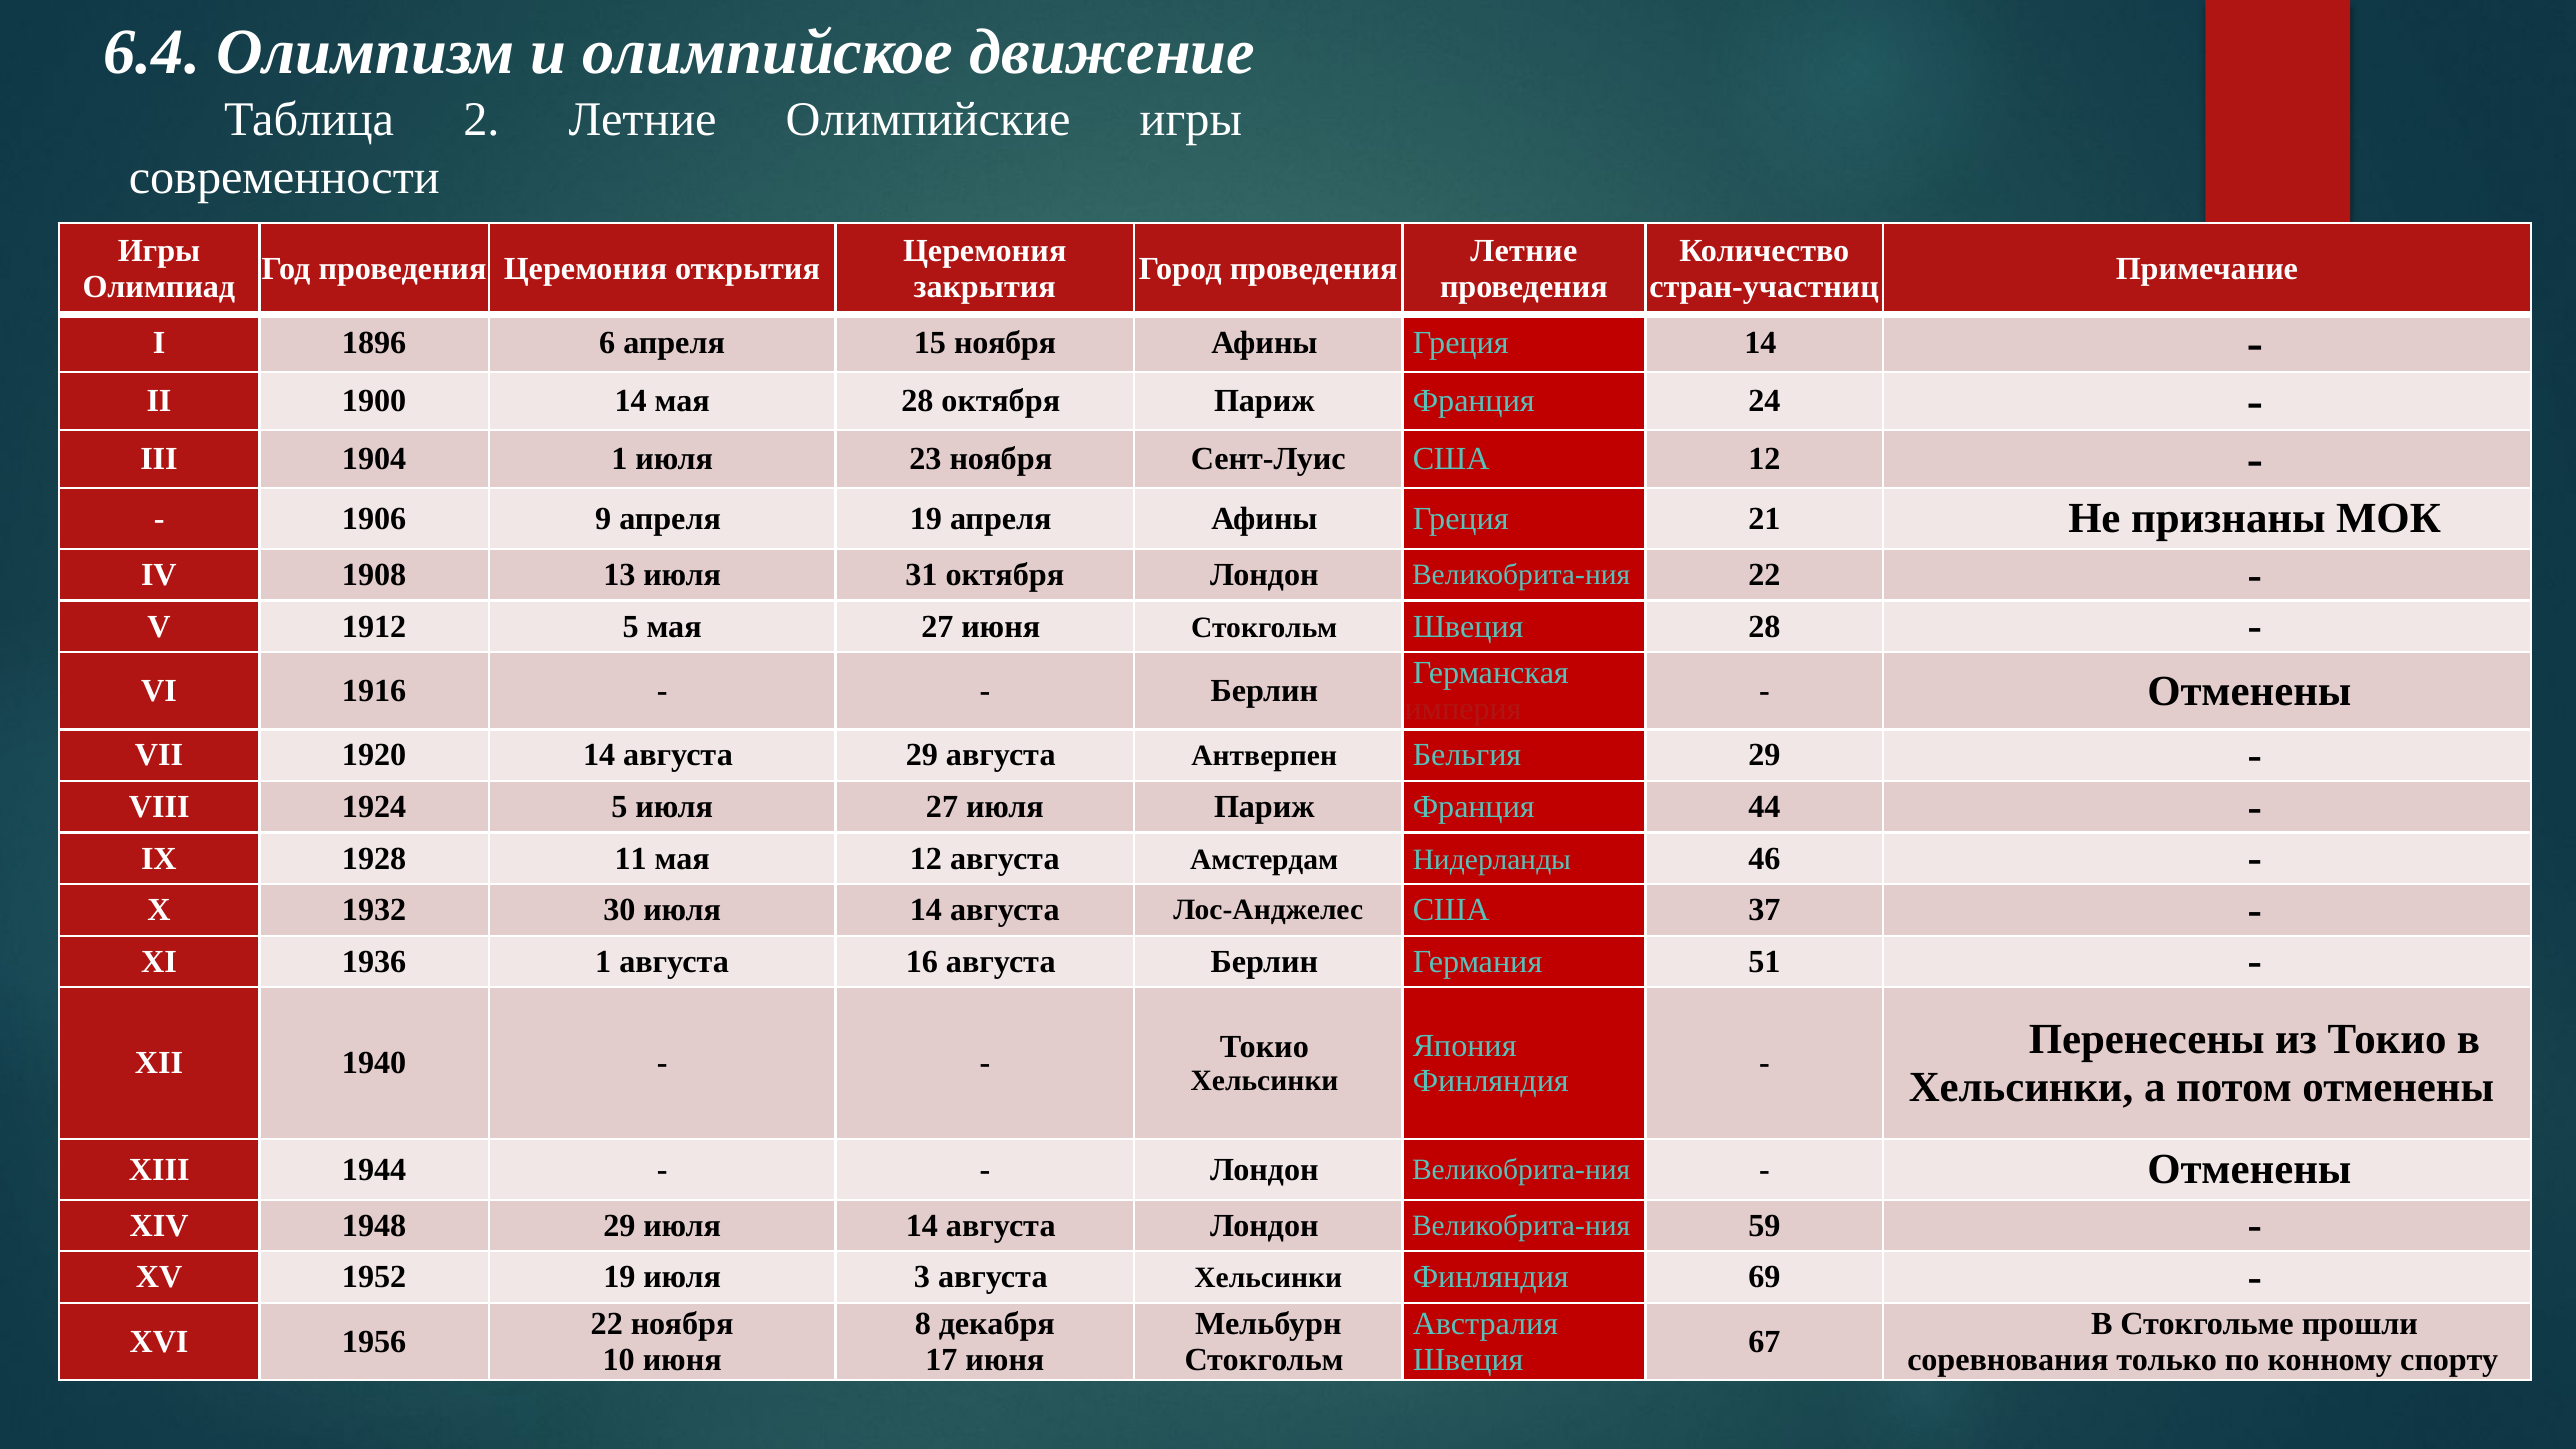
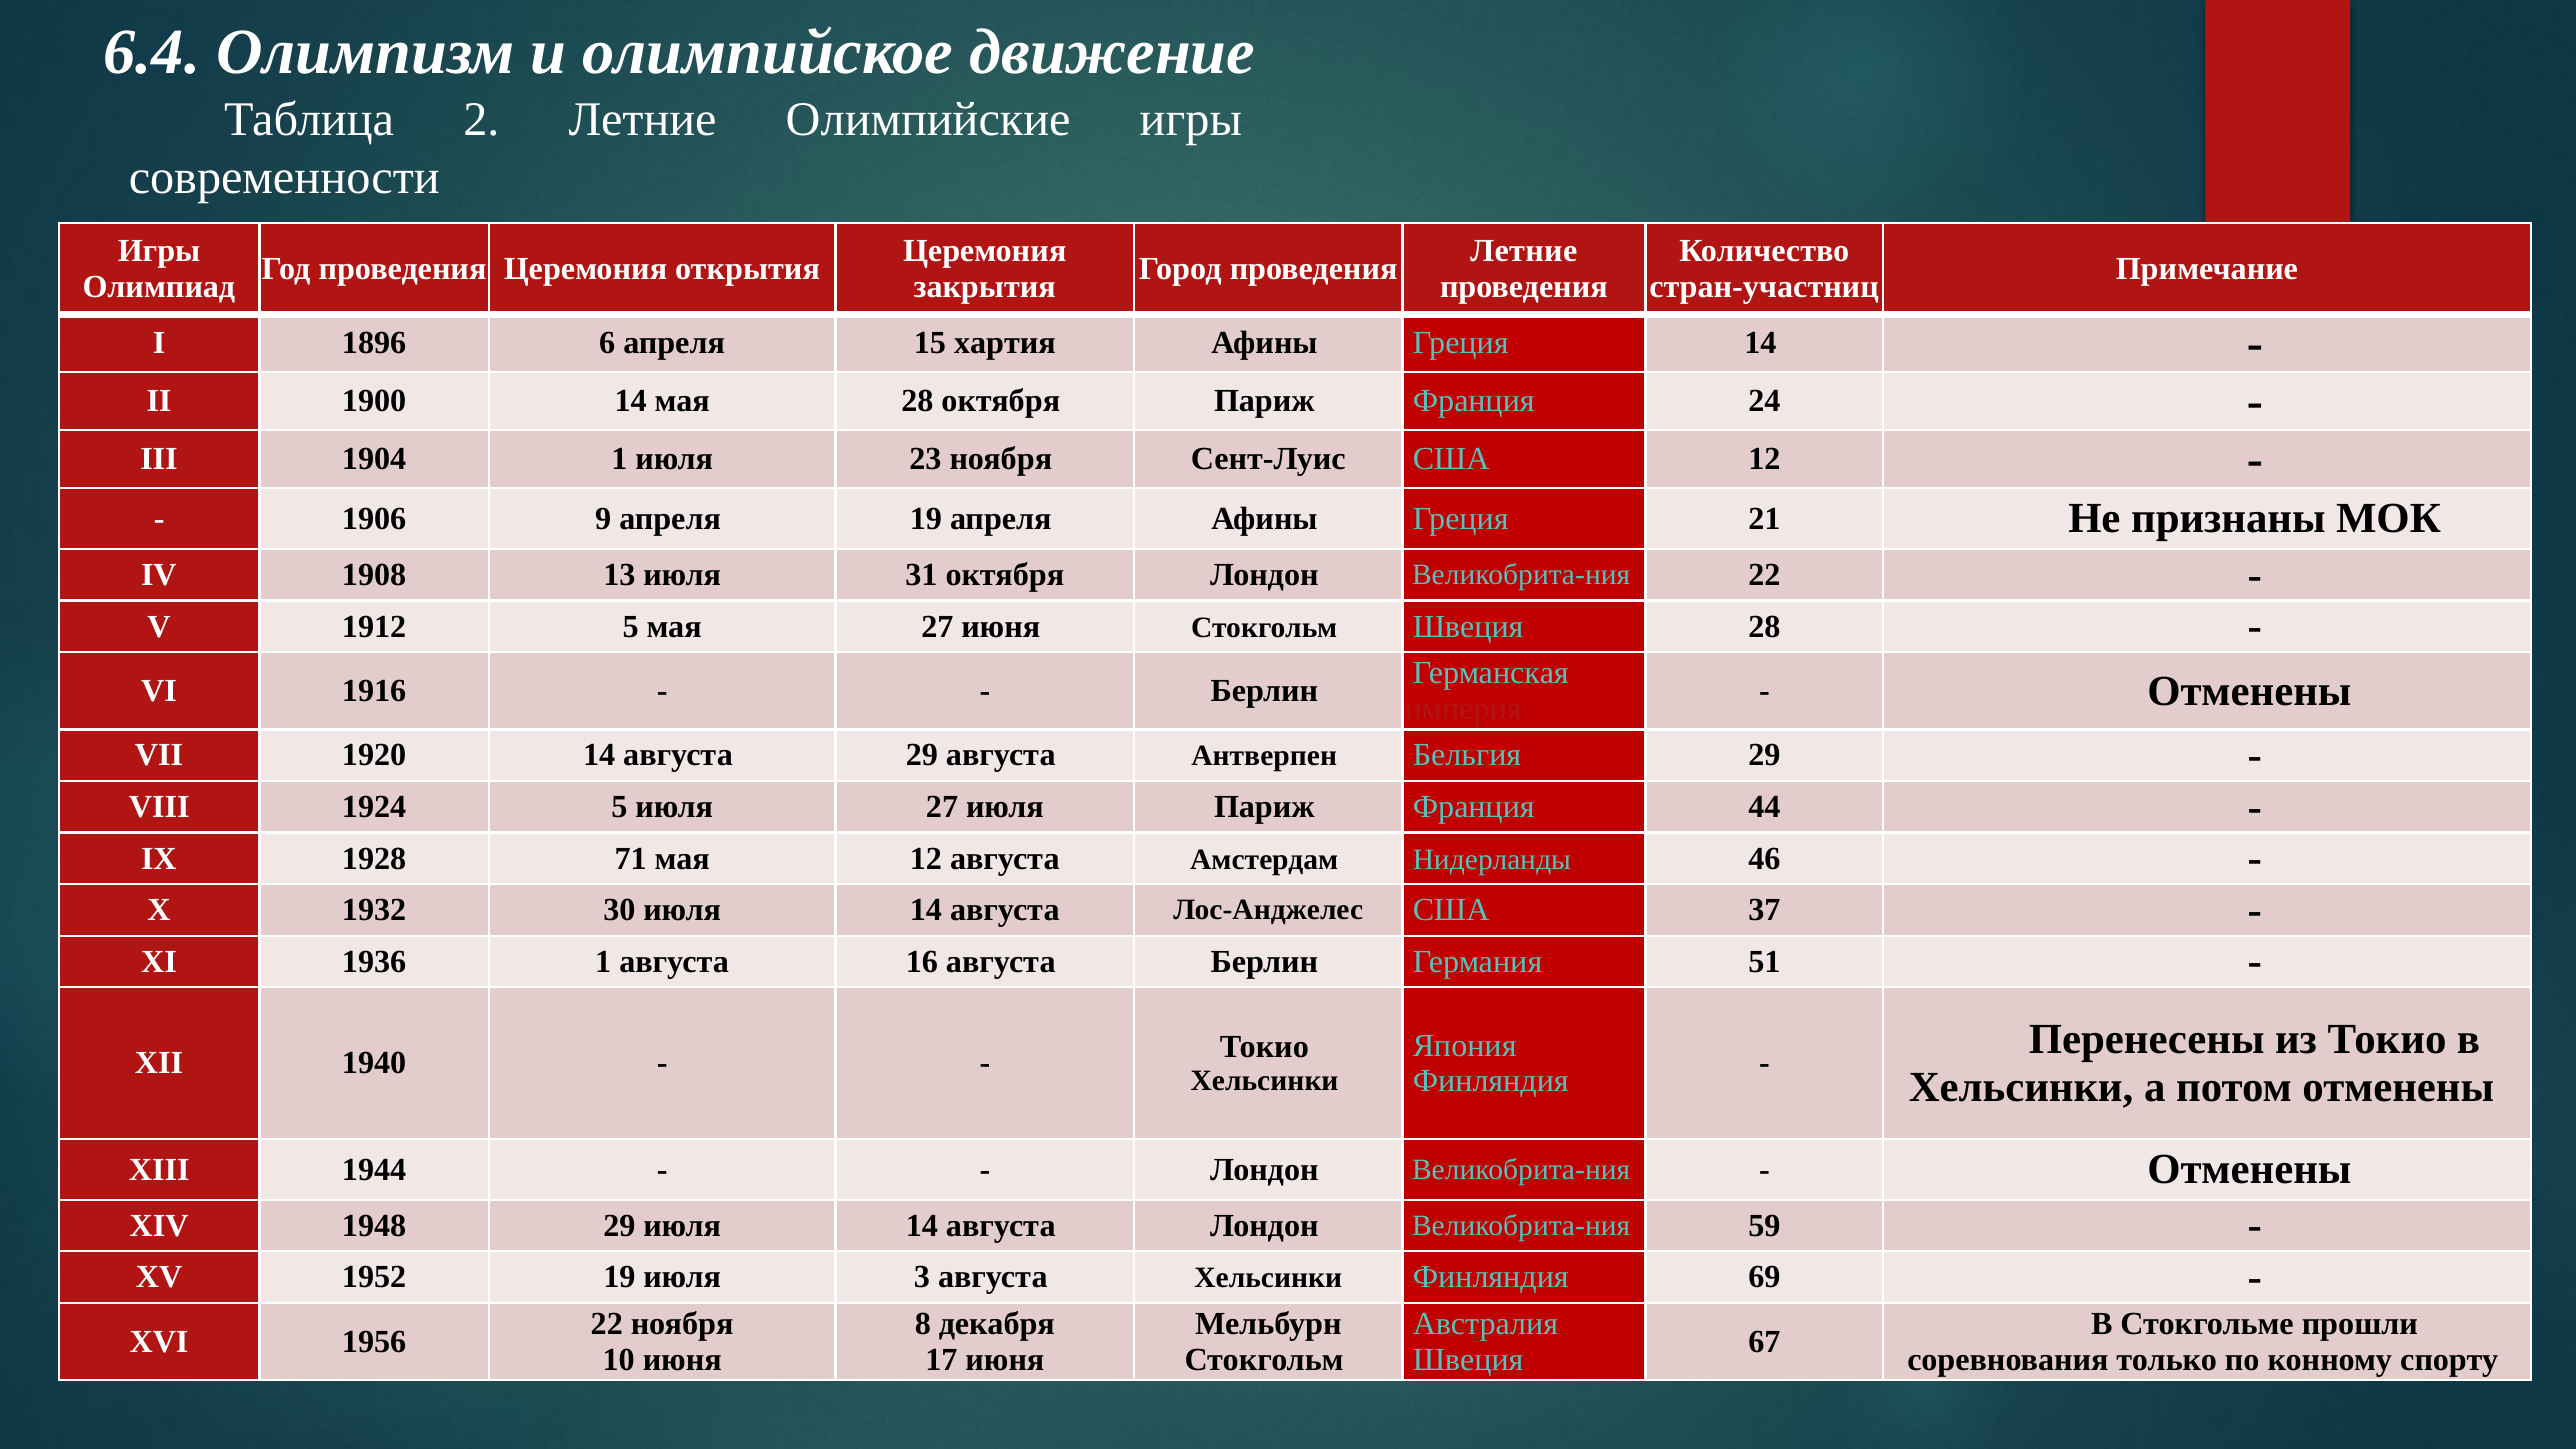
15 ноября: ноября -> хартия (1005, 343)
11: 11 -> 71 (631, 858)
